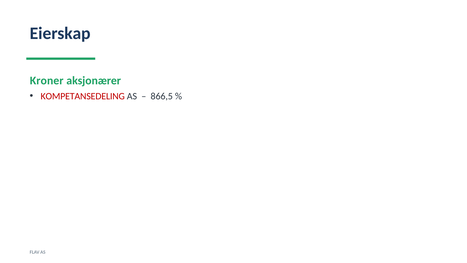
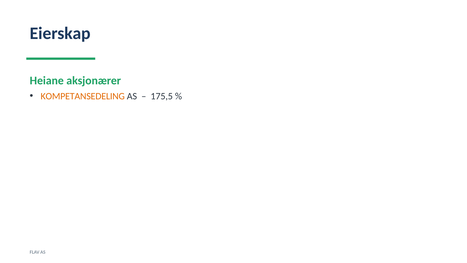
Kroner: Kroner -> Heiane (47, 80)
KOMPETANSEDELING colour: red -> orange (83, 96)
866,5: 866,5 -> 175,5 (162, 96)
